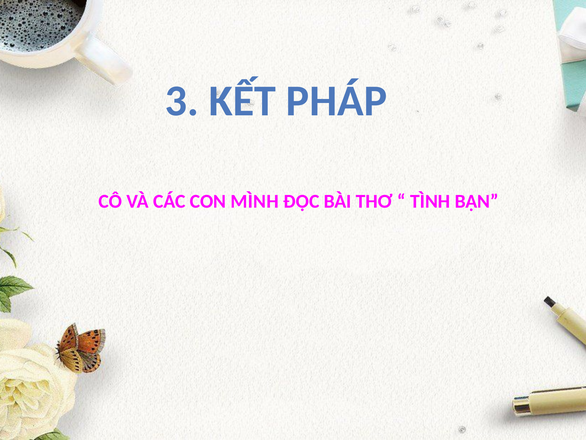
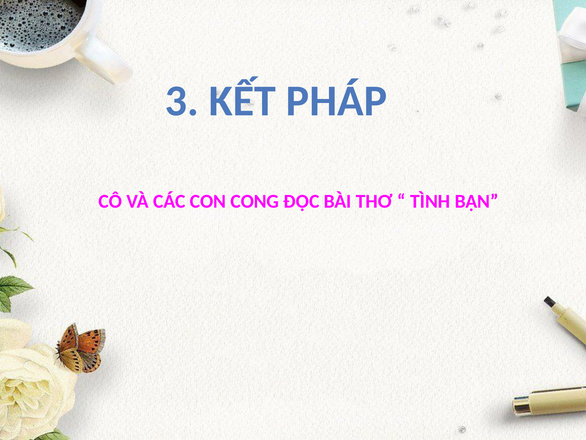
MÌNH: MÌNH -> CONG (255, 201)
